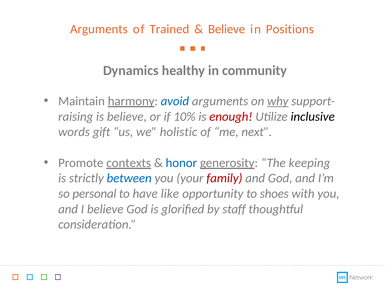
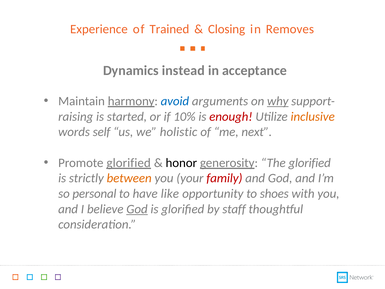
Arguments: Arguments -> Experience (99, 29)
Believe: Believe -> Closing (227, 29)
Positions: Positions -> Removes (290, 29)
healthy: healthy -> instead (183, 71)
community: community -> acceptance (254, 71)
is believe: believe -> started (127, 116)
inclusive colour: black -> orange (313, 116)
gift: gift -> self (102, 132)
Promote contexts: contexts -> glorified (129, 163)
honor colour: blue -> black (181, 163)
The keeping: keeping -> glorified (310, 163)
between colour: blue -> orange (129, 178)
God underline: none -> present (137, 209)
